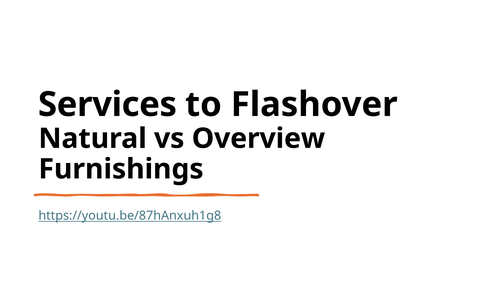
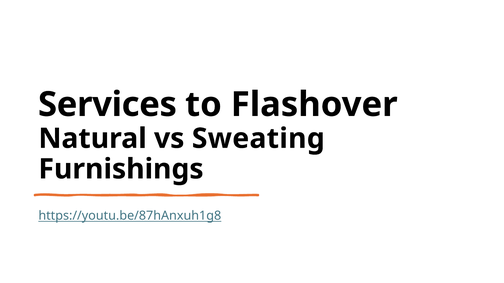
Overview: Overview -> Sweating (258, 139)
